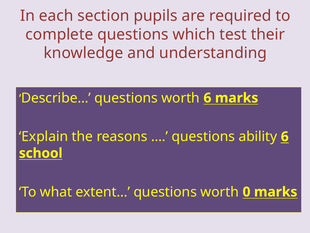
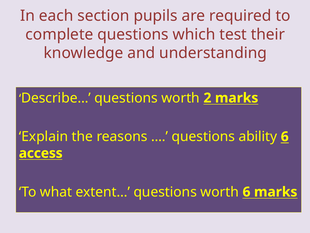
worth 6: 6 -> 2 (207, 98)
school: school -> access (41, 153)
worth 0: 0 -> 6 (247, 192)
